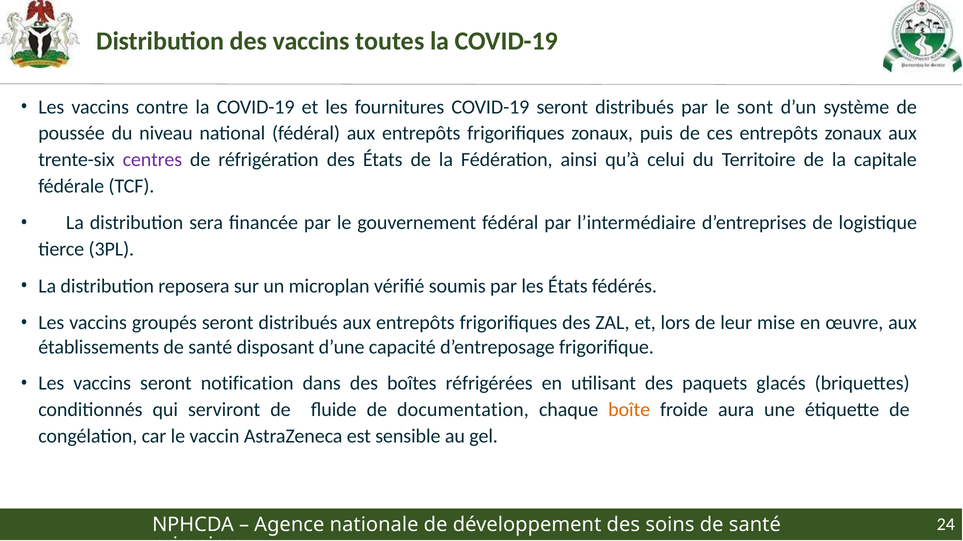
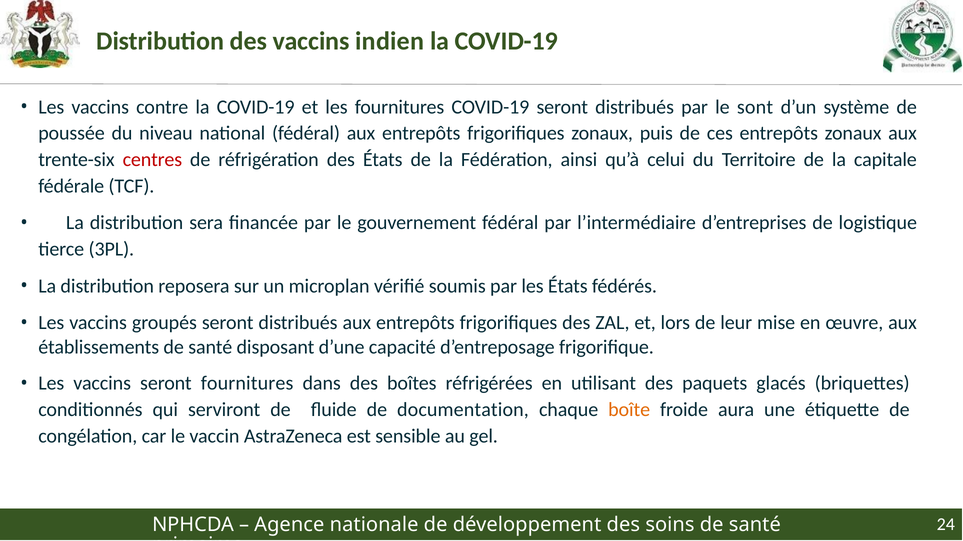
toutes: toutes -> indien (390, 41)
centres colour: purple -> red (152, 160)
seront notification: notification -> fournitures (247, 383)
